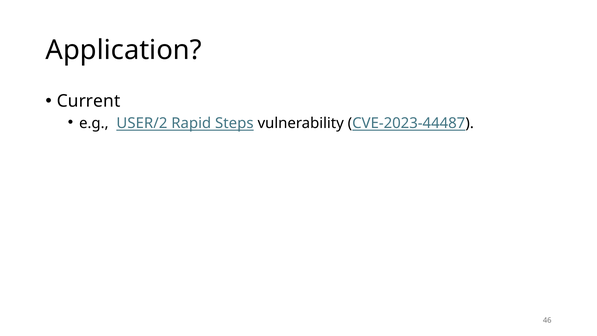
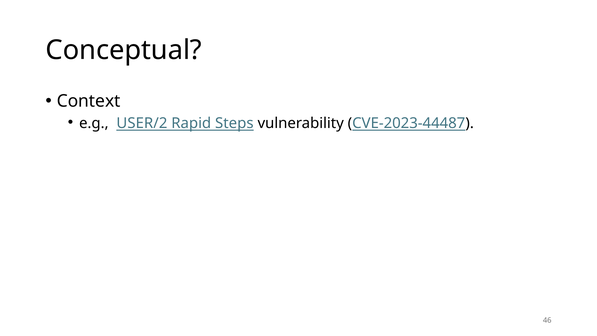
Application: Application -> Conceptual (124, 50)
Current: Current -> Context (89, 101)
